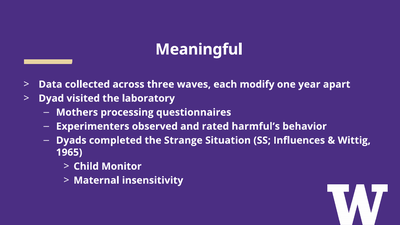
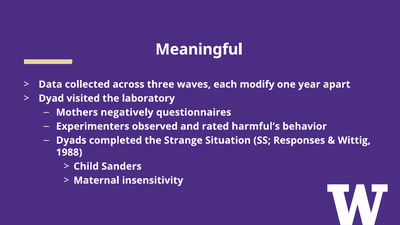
processing: processing -> negatively (127, 112)
Influences: Influences -> Responses (299, 140)
1965: 1965 -> 1988 (69, 152)
Monitor: Monitor -> Sanders (122, 166)
